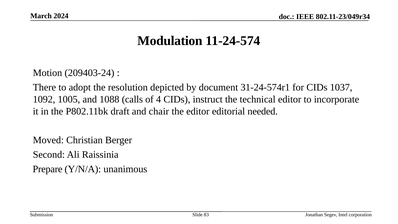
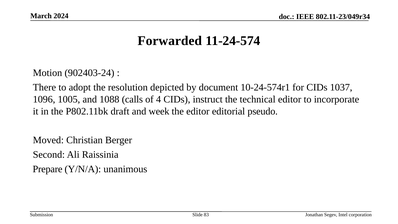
Modulation: Modulation -> Forwarded (170, 41)
209403-24: 209403-24 -> 902403-24 (89, 73)
31-24-574r1: 31-24-574r1 -> 10-24-574r1 (265, 87)
1092: 1092 -> 1096 (44, 99)
chair: chair -> week (159, 111)
needed: needed -> pseudo (263, 111)
